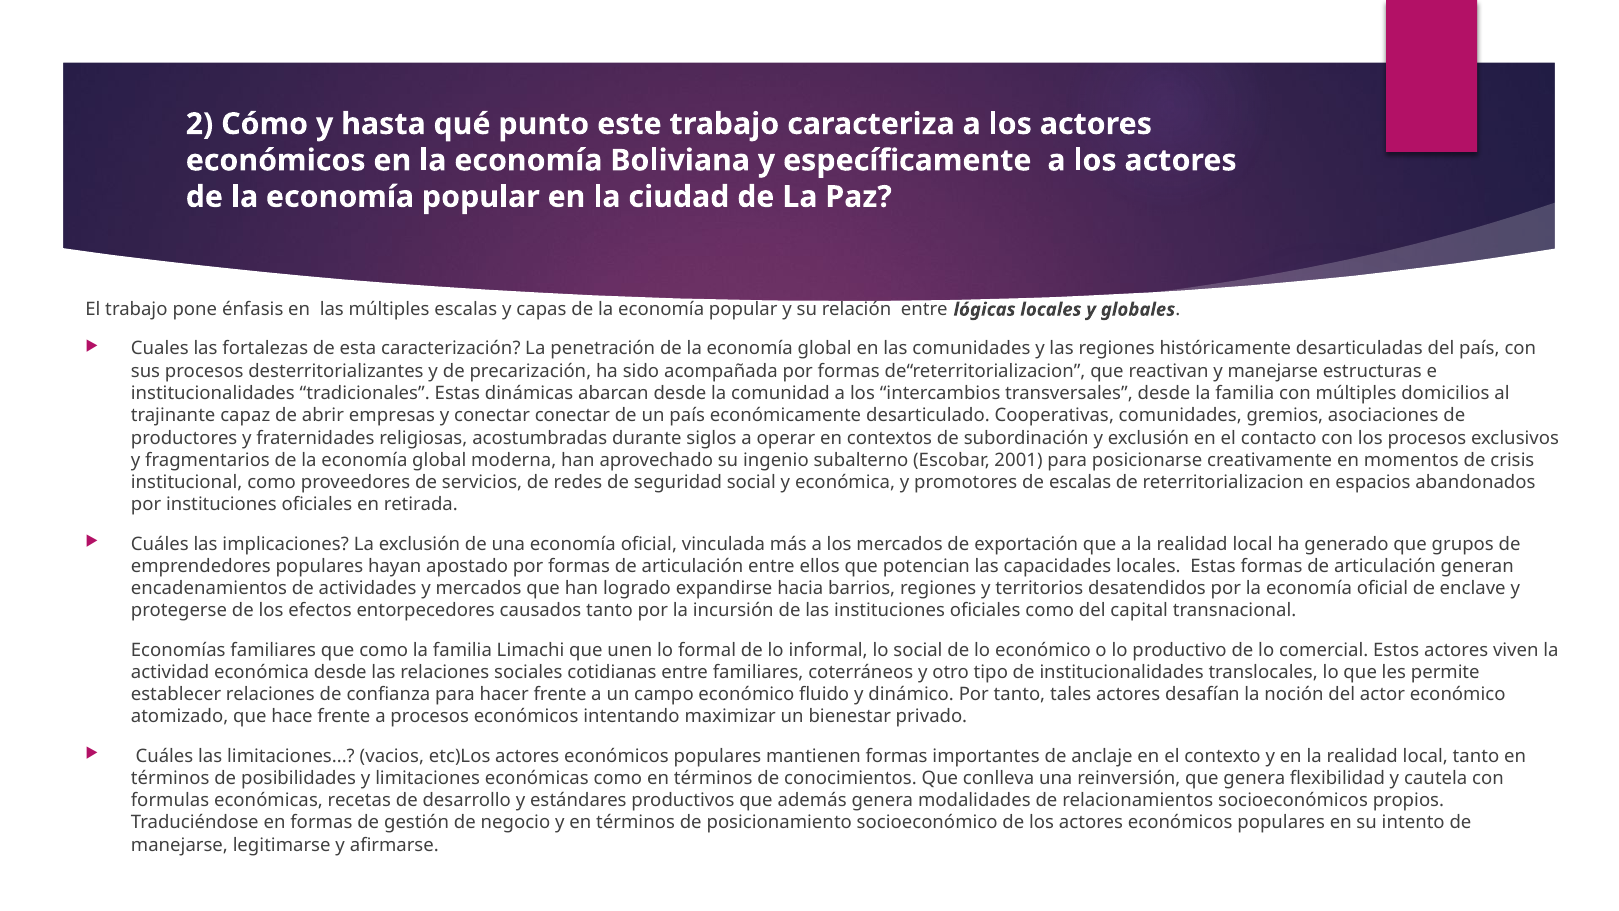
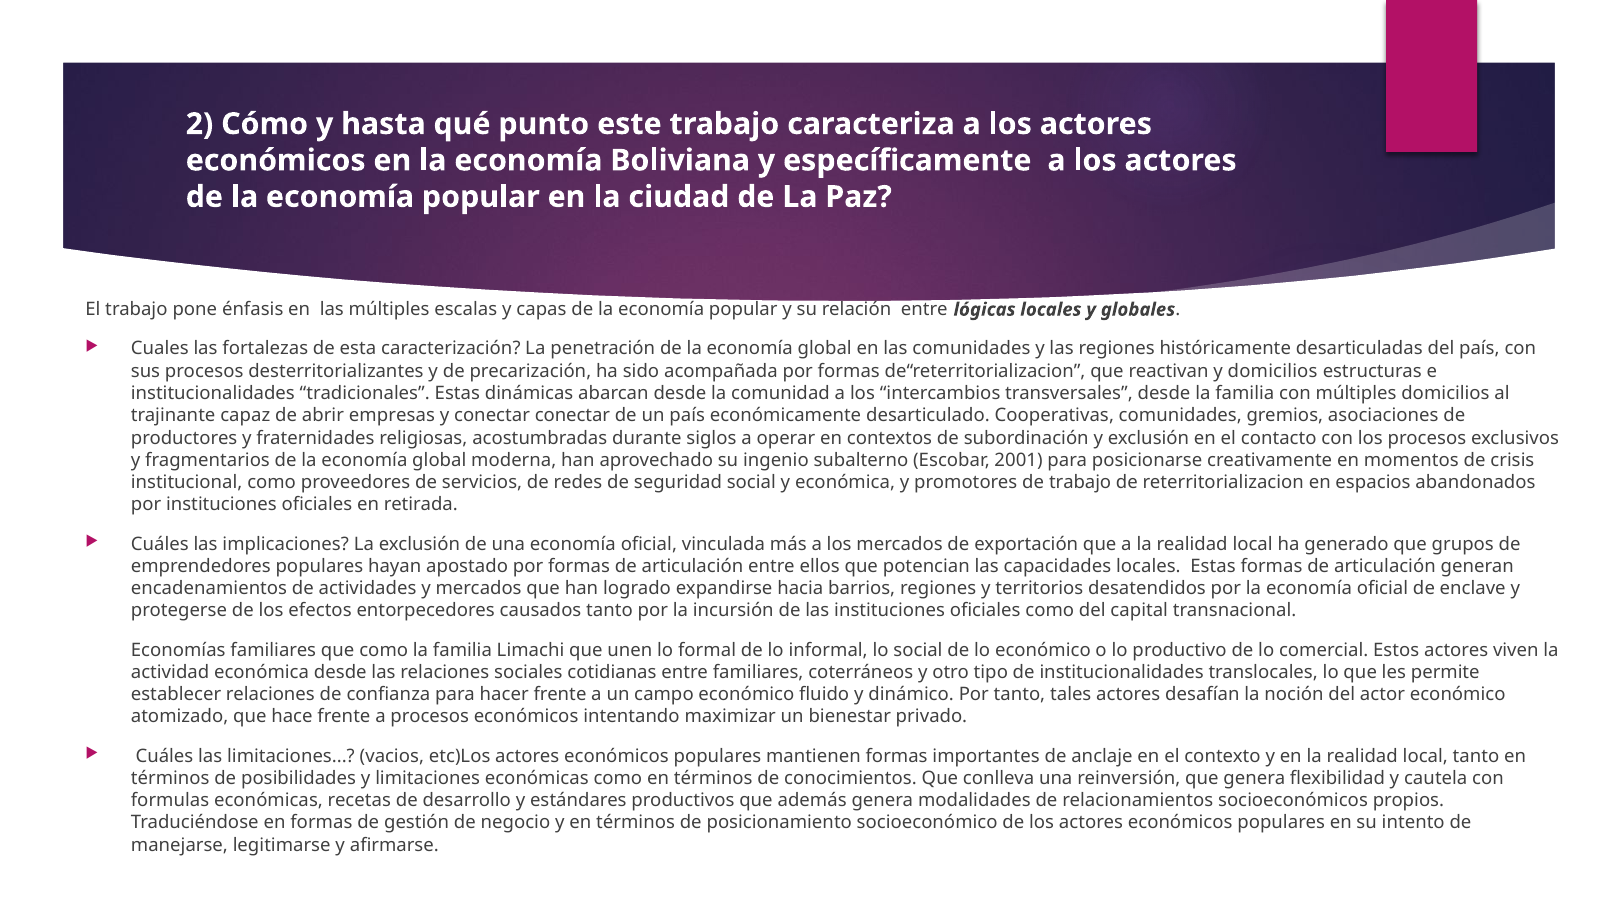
y manejarse: manejarse -> domicilios (1273, 371)
de escalas: escalas -> trabajo (1080, 482)
